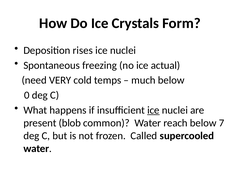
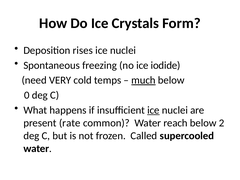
actual: actual -> iodide (166, 65)
much underline: none -> present (143, 80)
blob: blob -> rate (70, 123)
7: 7 -> 2 (222, 123)
